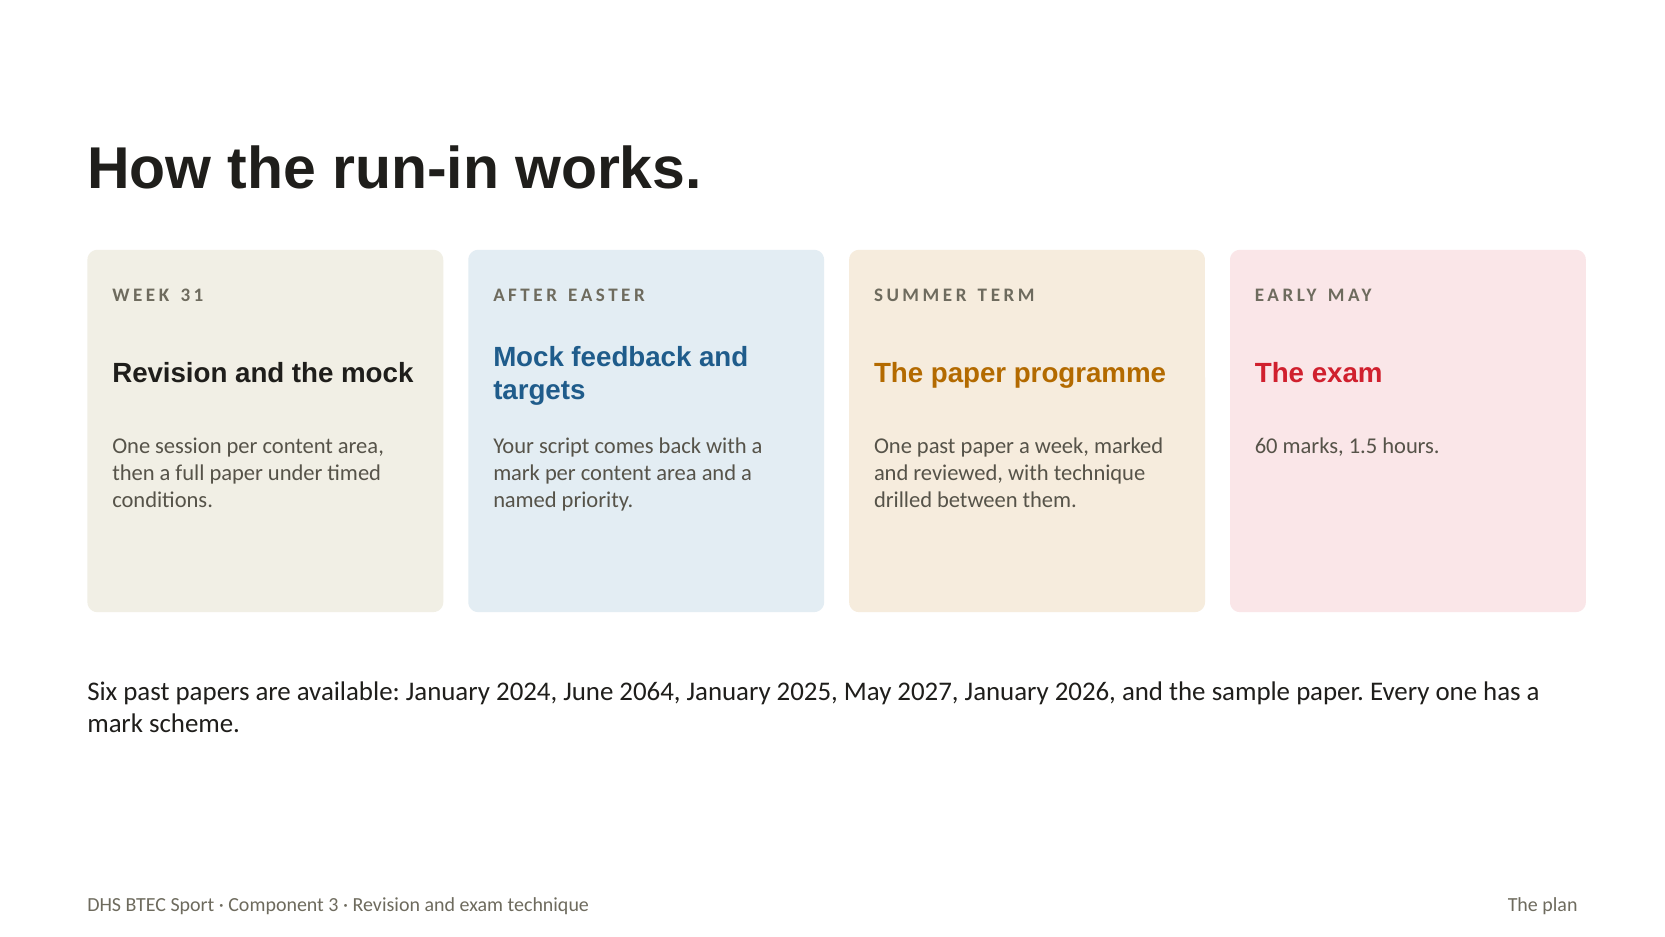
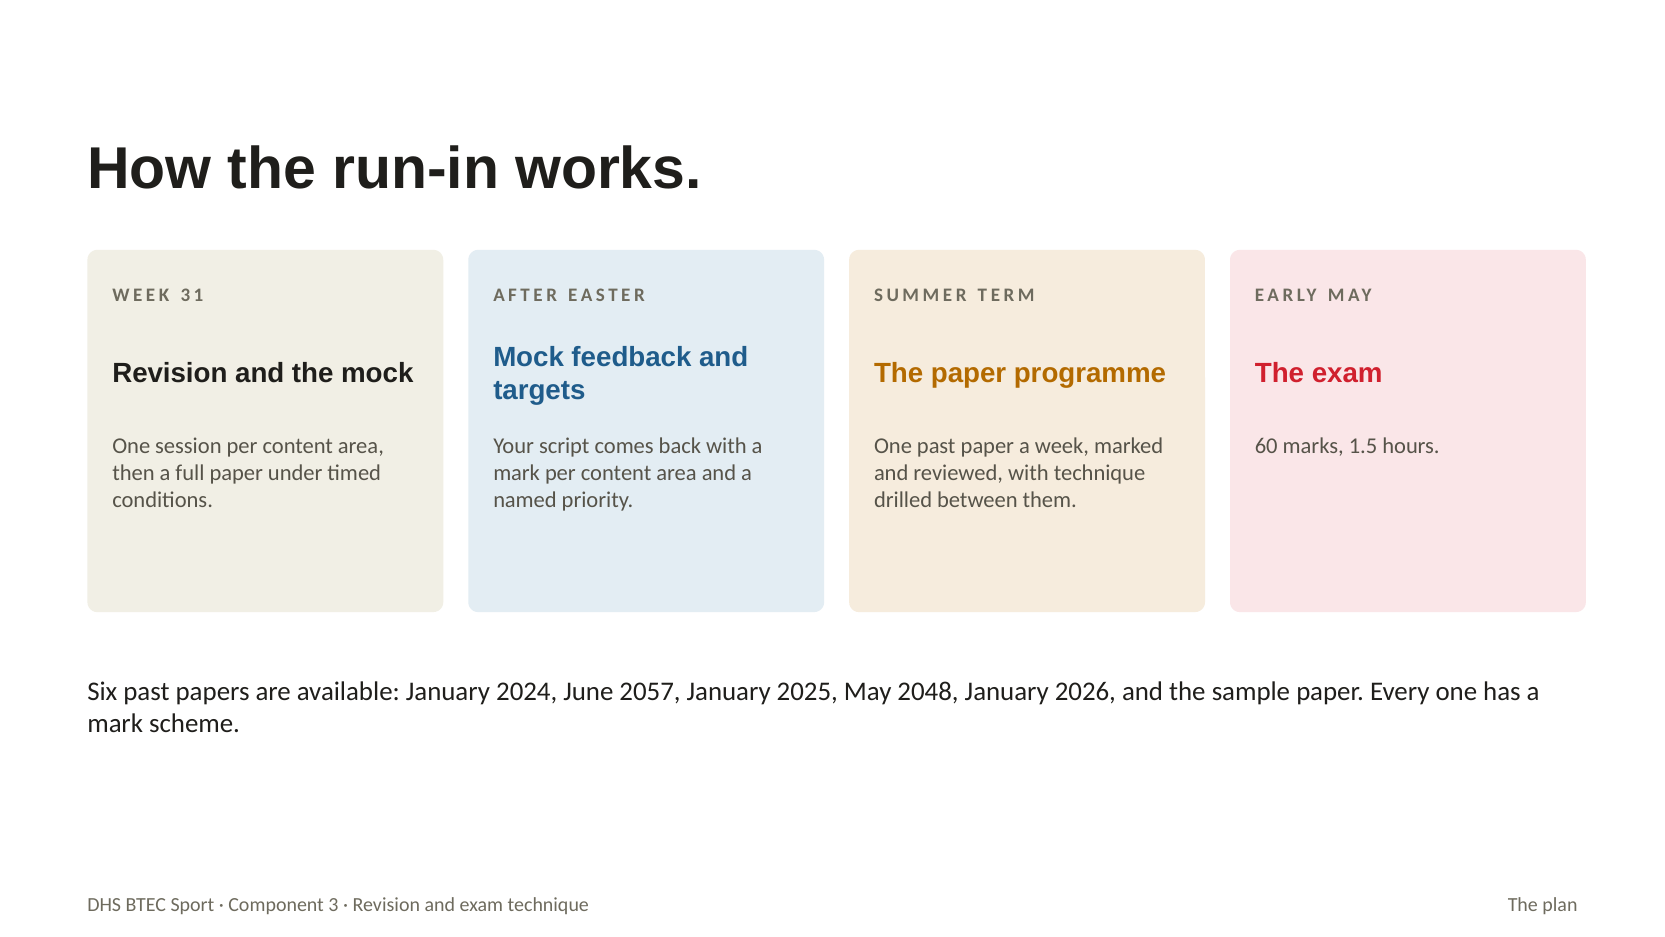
2064: 2064 -> 2057 (650, 691)
2027: 2027 -> 2048 (928, 691)
